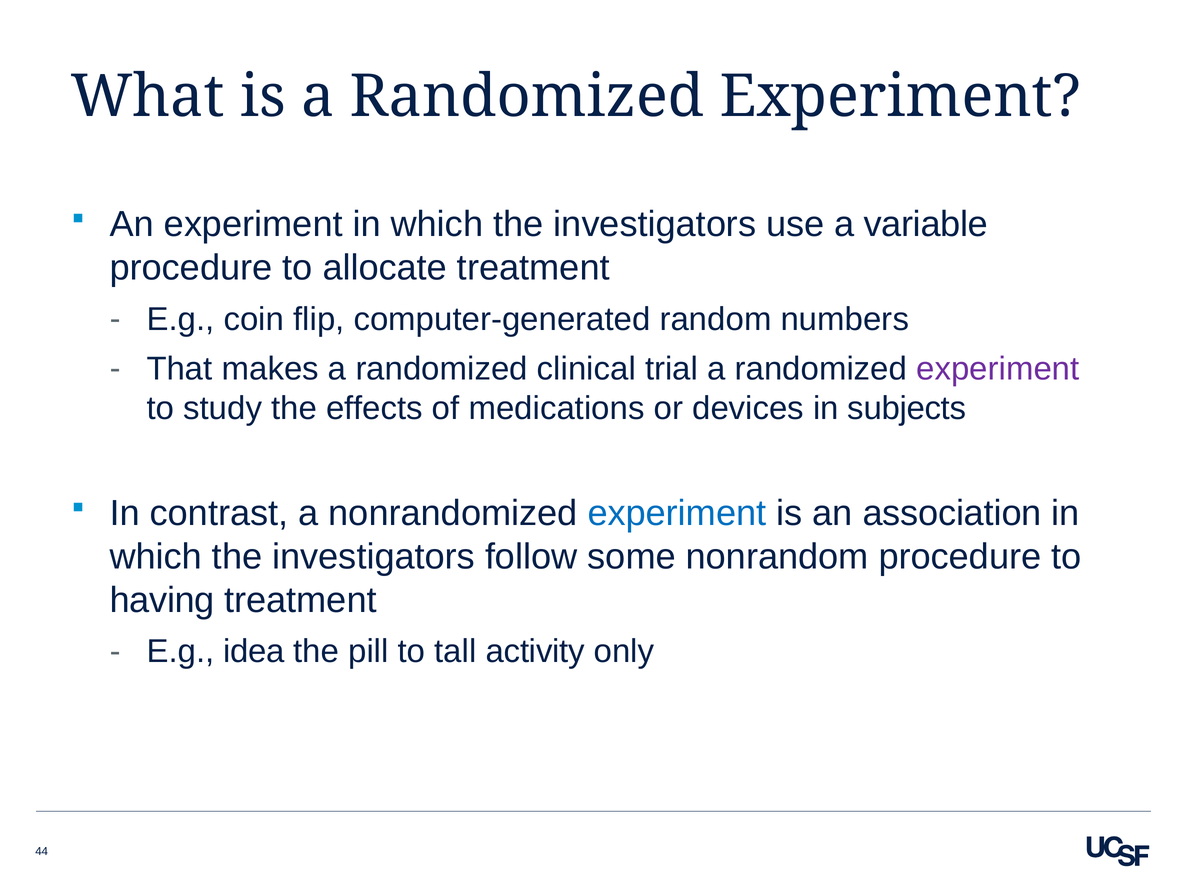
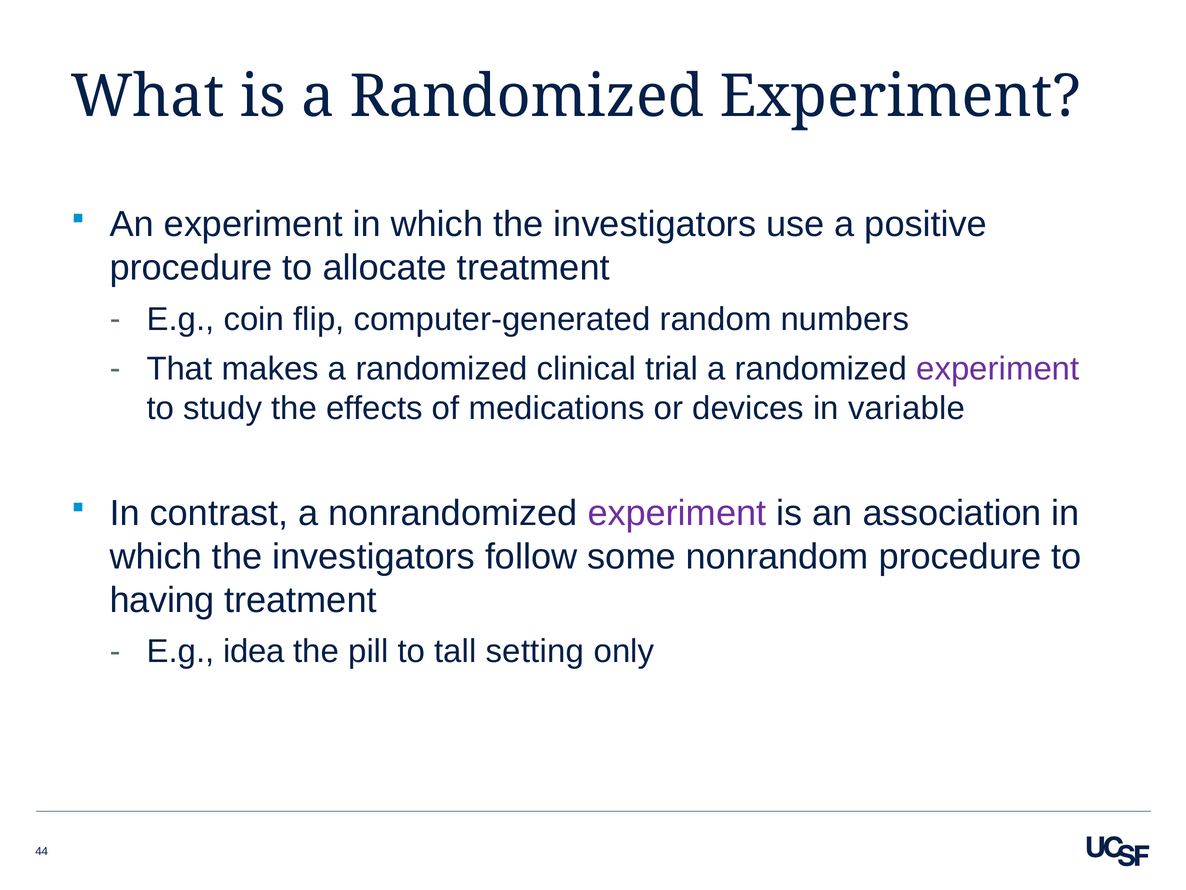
variable: variable -> positive (926, 224)
subjects: subjects -> variable (906, 408)
experiment colour: blue -> purple (677, 513)
activity: activity -> setting (535, 651)
